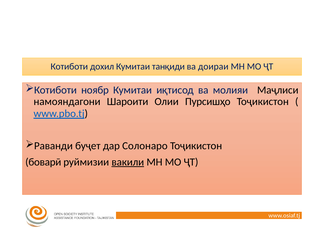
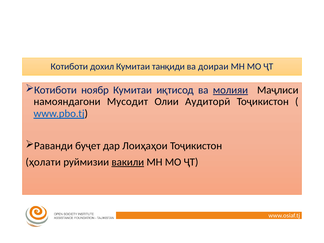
молияи underline: none -> present (230, 90)
Шароити: Шароити -> Мусодит (127, 102)
Пурсишҳо: Пурсишҳо -> Аудиторӣ (208, 102)
Солонаро: Солонаро -> Лоиҳаҳои (145, 146)
боварӣ: боварӣ -> ҳолати (43, 162)
